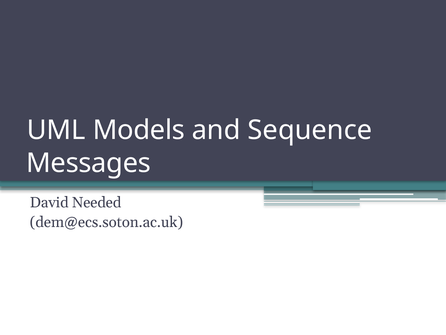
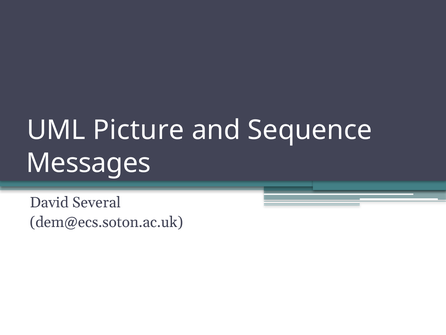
Models: Models -> Picture (139, 130)
Needed: Needed -> Several (97, 202)
